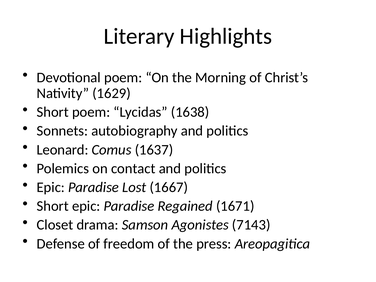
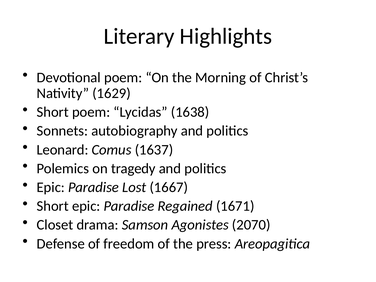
contact: contact -> tragedy (133, 168)
7143: 7143 -> 2070 (251, 225)
